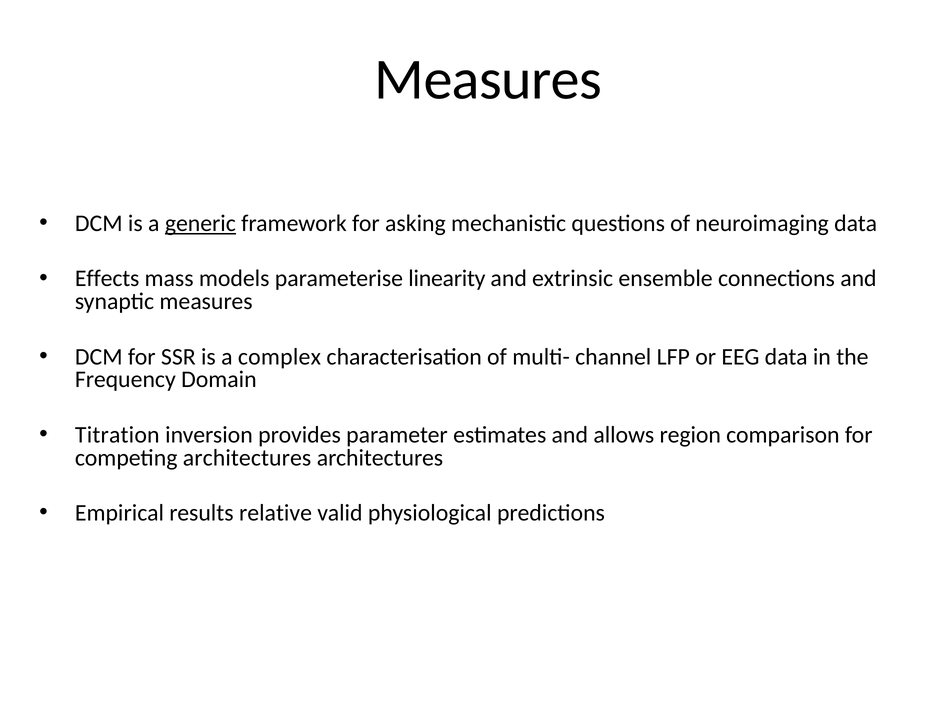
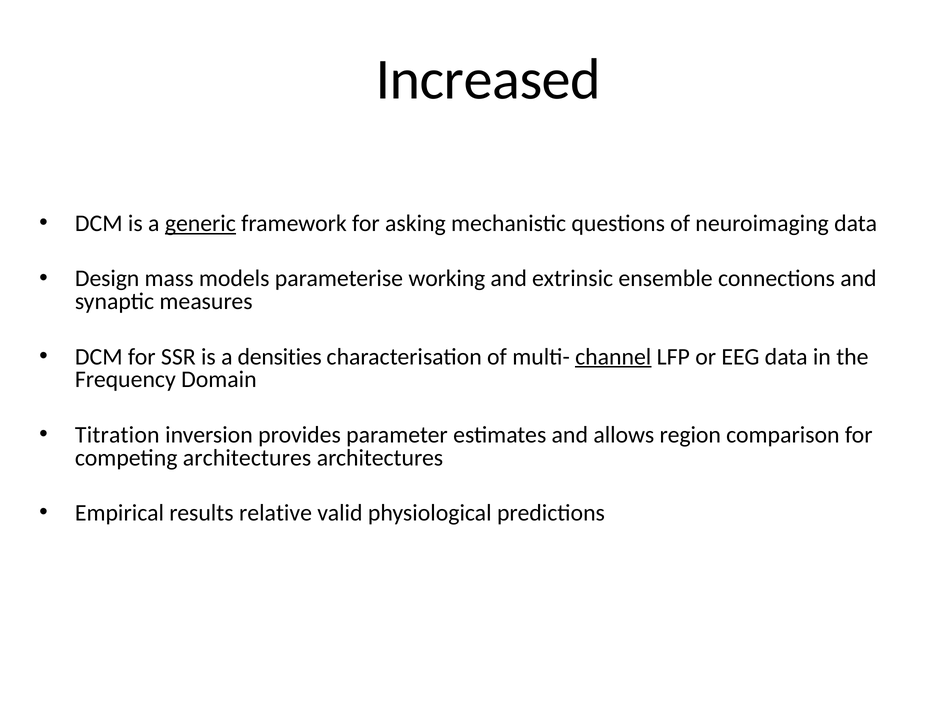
Measures: Measures -> Increased (488, 79)
Effects: Effects -> Design (107, 279)
linearity: linearity -> working (447, 279)
complex: complex -> densities (280, 357)
channel underline: none -> present (613, 357)
